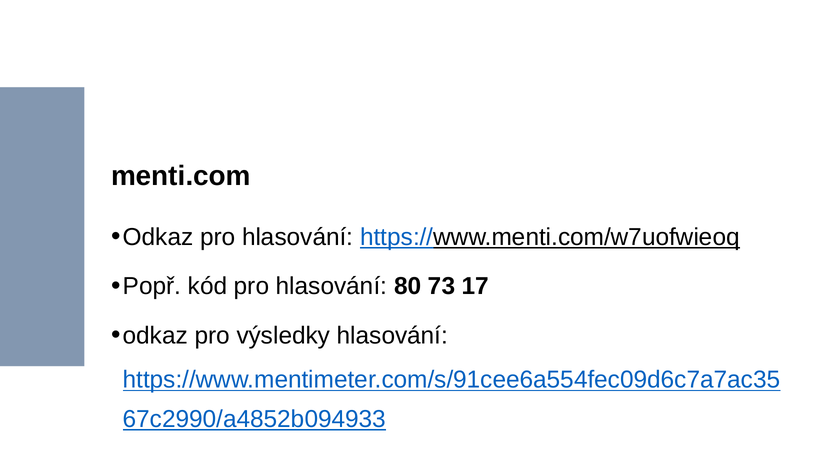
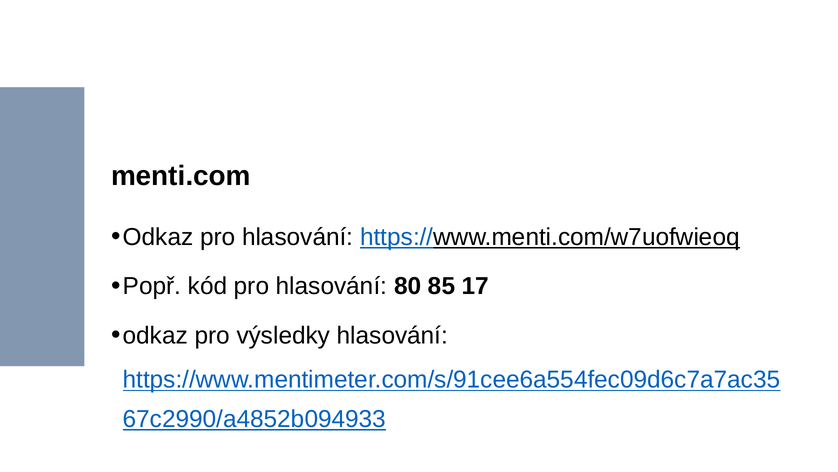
73: 73 -> 85 (442, 286)
